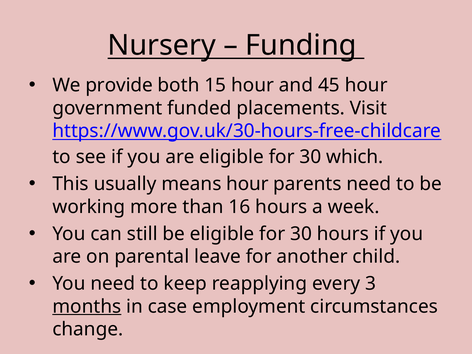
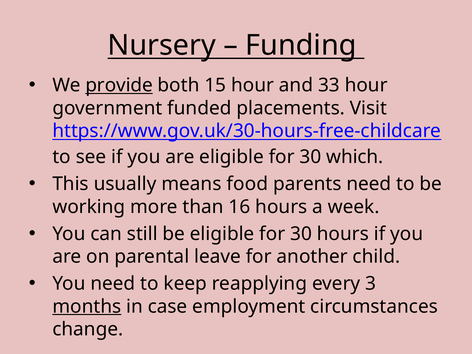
provide underline: none -> present (119, 85)
45: 45 -> 33 (329, 85)
means hour: hour -> food (247, 184)
